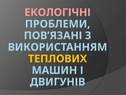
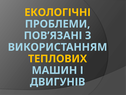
ЕКОЛОГІЧНІ colour: pink -> yellow (58, 12)
